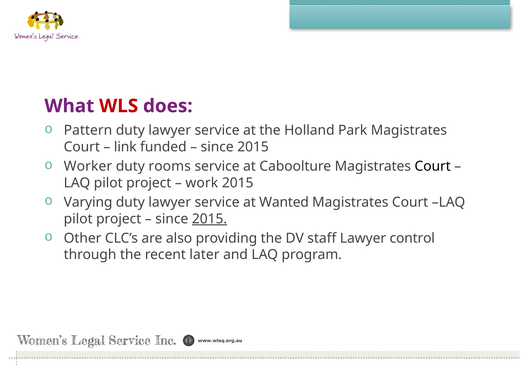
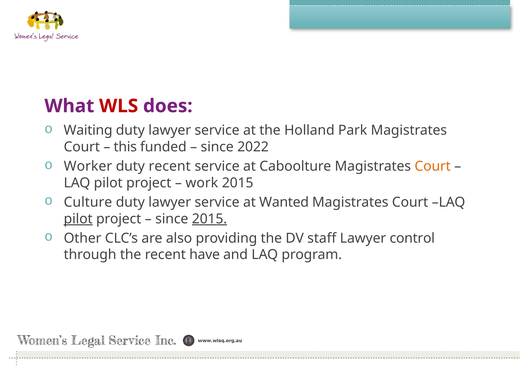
Pattern: Pattern -> Waiting (88, 130)
link: link -> this (125, 147)
2015: 2015 -> 2022 (253, 147)
duty rooms: rooms -> recent (170, 166)
Court colour: black -> orange (433, 166)
Varying: Varying -> Culture (88, 202)
pilot underline: none -> present (78, 219)
later: later -> have (205, 254)
